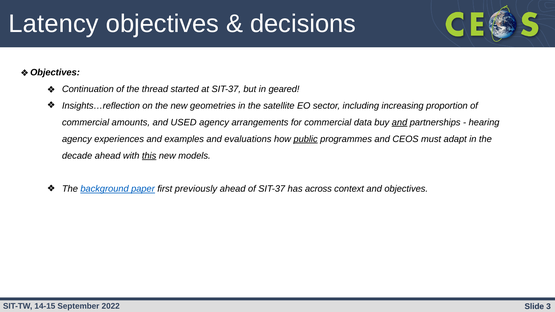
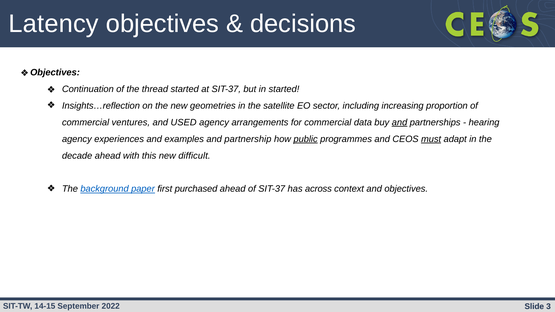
in geared: geared -> started (284, 89)
amounts: amounts -> ventures (131, 122)
evaluations: evaluations -> partnership (248, 139)
must underline: none -> present (431, 139)
this underline: present -> none (149, 156)
models: models -> difficult (194, 156)
previously: previously -> purchased (196, 189)
